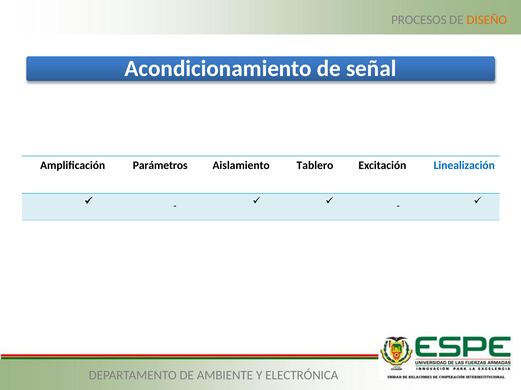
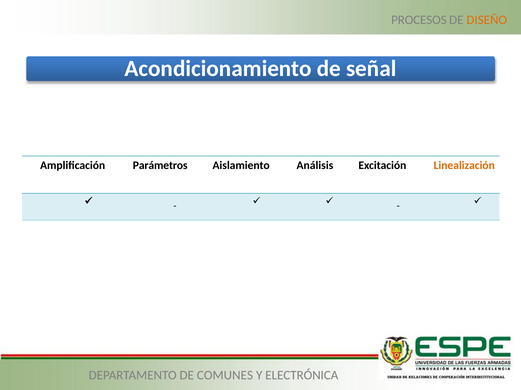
Tablero: Tablero -> Análisis (315, 166)
Linealización colour: blue -> orange (464, 166)
AMBIENTE: AMBIENTE -> COMUNES (225, 376)
